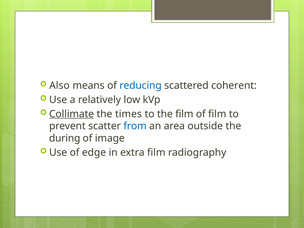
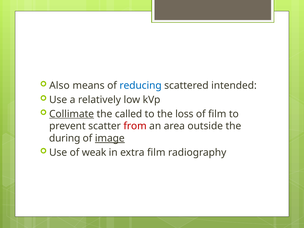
coherent: coherent -> intended (234, 86)
times: times -> called (129, 114)
the film: film -> loss (184, 114)
from colour: blue -> red (135, 126)
image underline: none -> present (110, 138)
edge: edge -> weak (94, 152)
